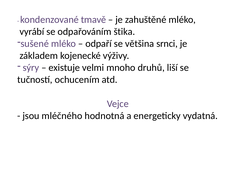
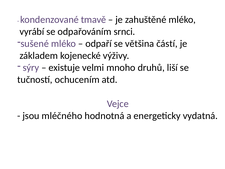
štika: štika -> srnci (124, 32)
srnci: srnci -> částí (167, 44)
